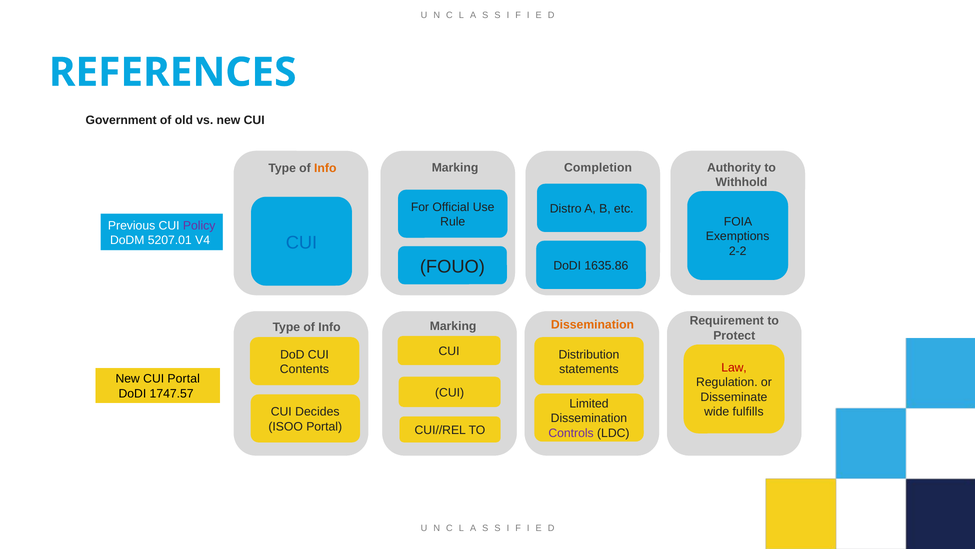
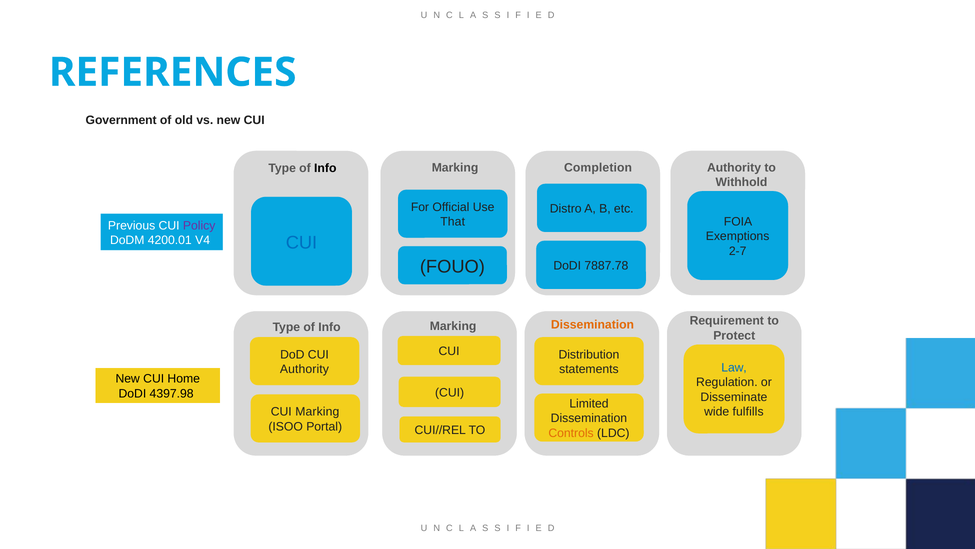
Info colour: orange -> black (325, 168)
Rule: Rule -> That (453, 222)
5207.01: 5207.01 -> 4200.01 (170, 240)
2-2: 2-2 -> 2-7 (738, 251)
1635.86: 1635.86 -> 7887.78 (606, 265)
Contents: Contents -> Authority (304, 369)
Law colour: red -> blue (734, 367)
CUI Portal: Portal -> Home (184, 379)
1747.57: 1747.57 -> 4397.98 (172, 393)
CUI Decides: Decides -> Marking (317, 411)
Controls colour: purple -> orange (571, 433)
